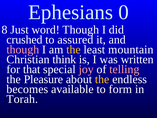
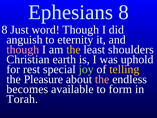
Ephesians 0: 0 -> 8 (123, 12)
crushed: crushed -> anguish (24, 40)
assured: assured -> eternity (75, 40)
mountain: mountain -> shoulders (131, 49)
think: think -> earth (64, 59)
written: written -> uphold (137, 59)
that: that -> rest (32, 69)
joy colour: pink -> light green (86, 69)
telling colour: pink -> yellow (124, 69)
the colour: yellow -> pink (102, 79)
